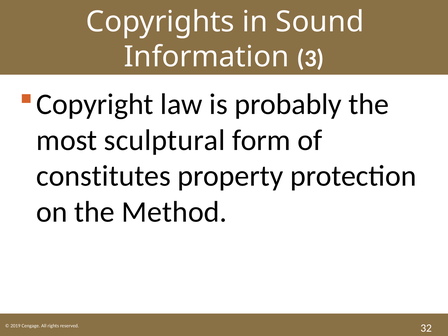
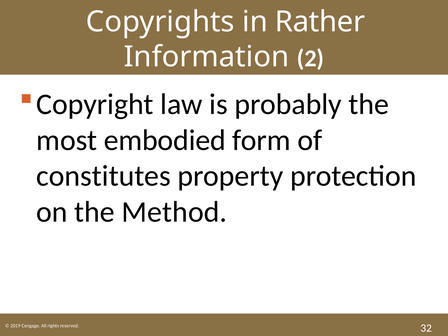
Sound: Sound -> Rather (320, 22)
3: 3 -> 2 (311, 59)
sculptural: sculptural -> embodied (165, 140)
